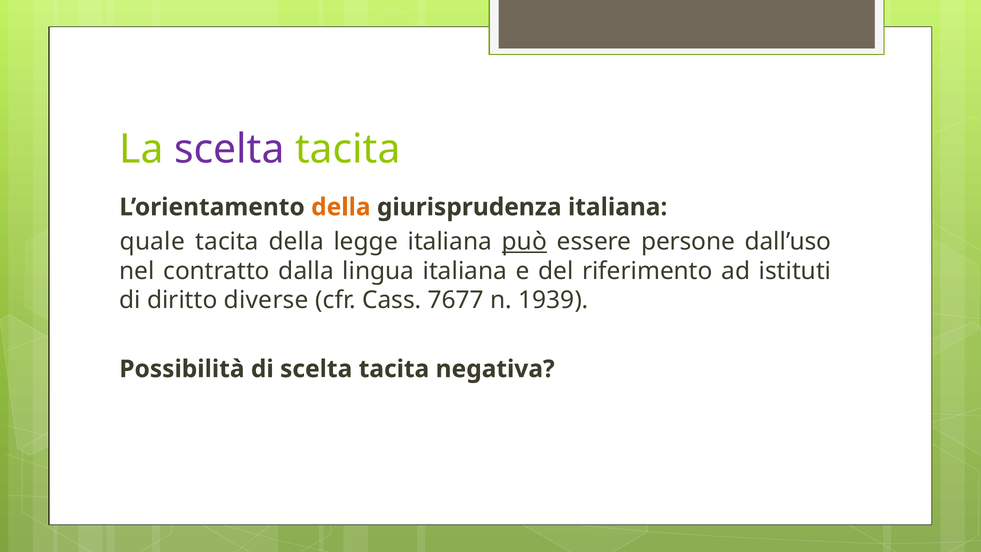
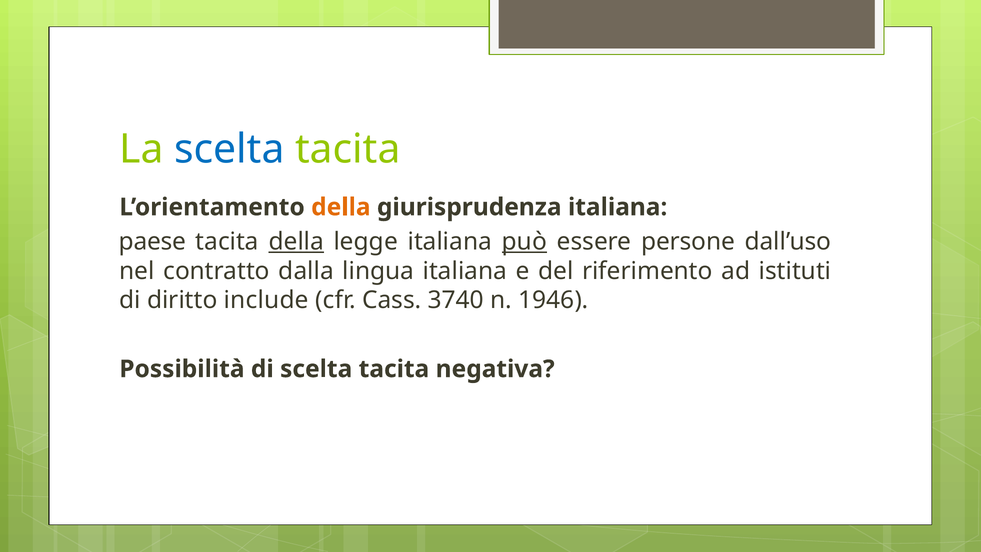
scelta colour: purple -> blue (229, 149)
quale: quale -> paese (153, 241)
della underline: none -> present (296, 241)
diverse: diverse -> include (266, 300)
7677: 7677 -> 3740 (456, 300)
1939: 1939 -> 1946 (553, 300)
